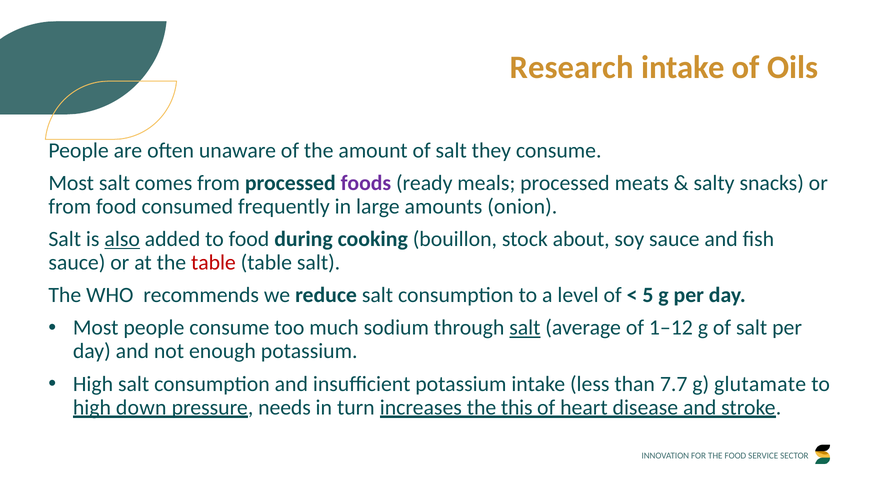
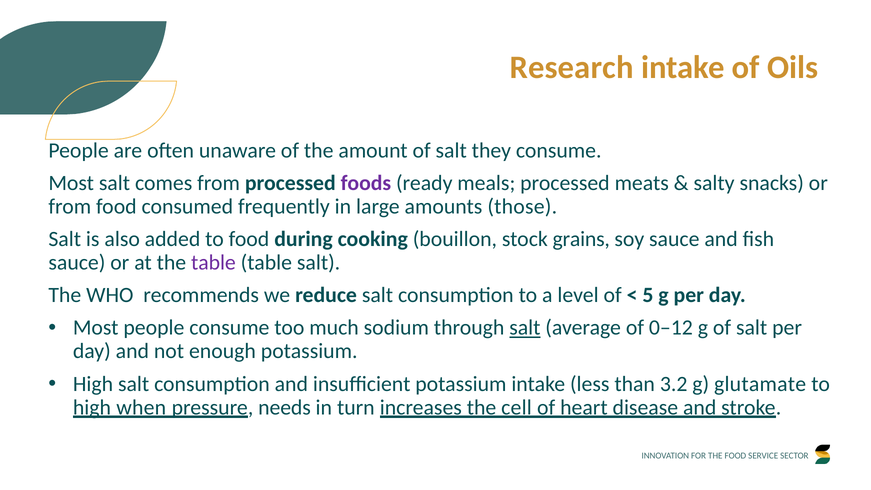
onion: onion -> those (522, 206)
also underline: present -> none (122, 239)
about: about -> grains (581, 239)
table colour: red -> purple (213, 263)
1–12: 1–12 -> 0–12 (671, 328)
7.7: 7.7 -> 3.2 (674, 384)
down: down -> when (141, 407)
this: this -> cell (517, 407)
